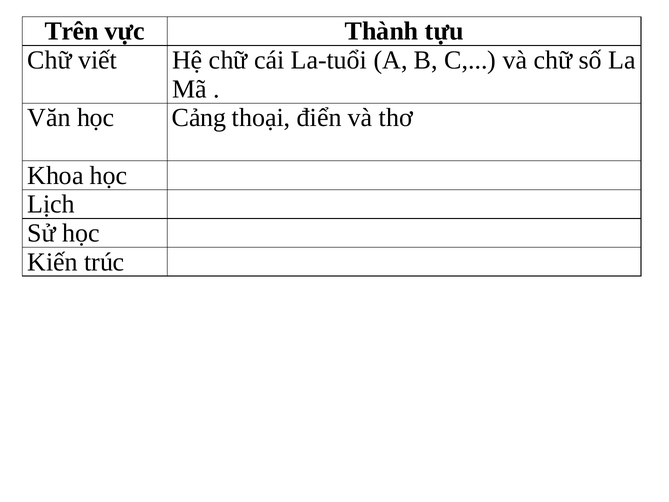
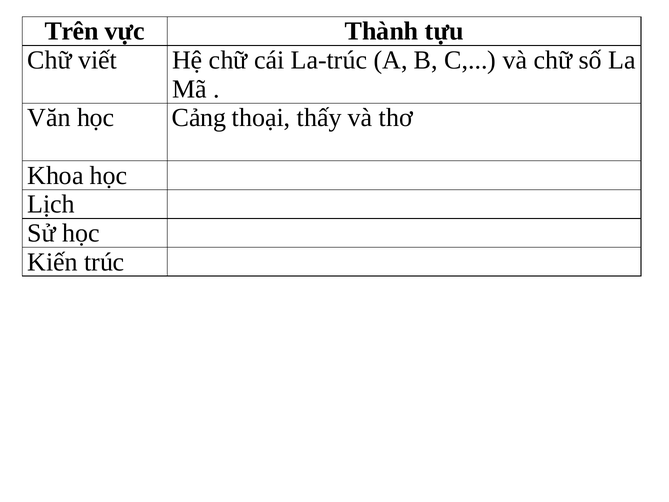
La-tuổi: La-tuổi -> La-trúc (329, 60)
điển: điển -> thấy (319, 118)
